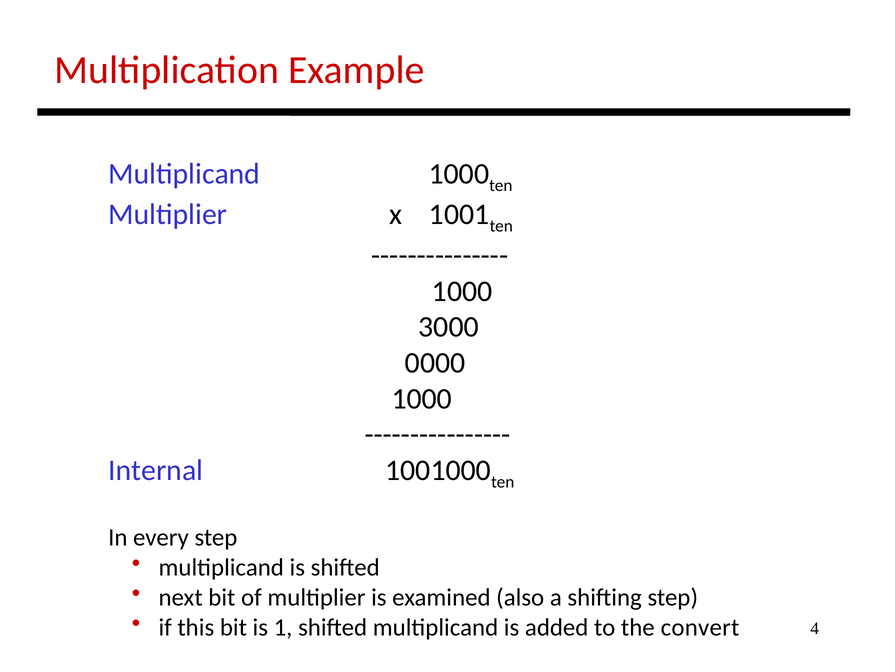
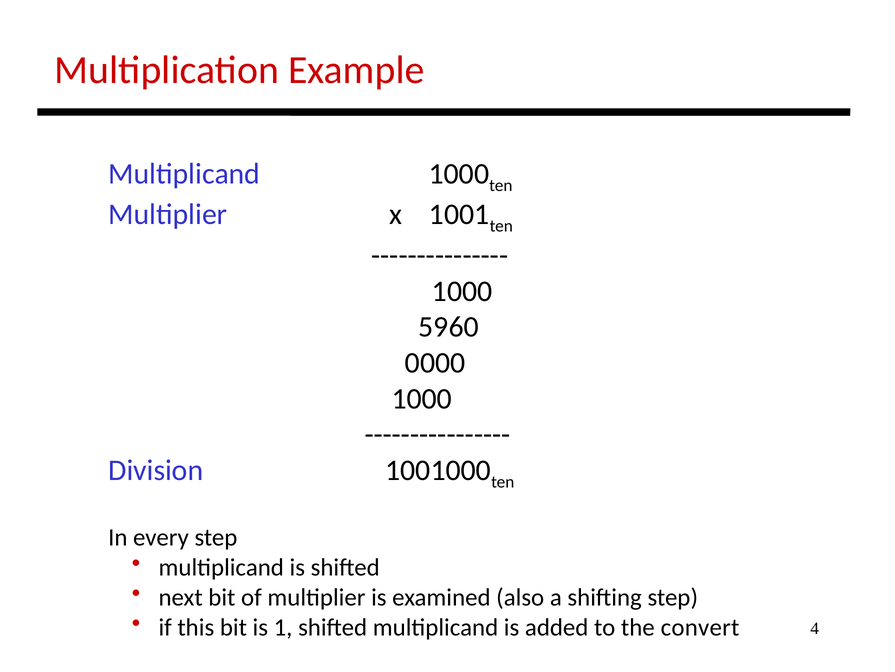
3000: 3000 -> 5960 (449, 327)
Internal: Internal -> Division (156, 470)
